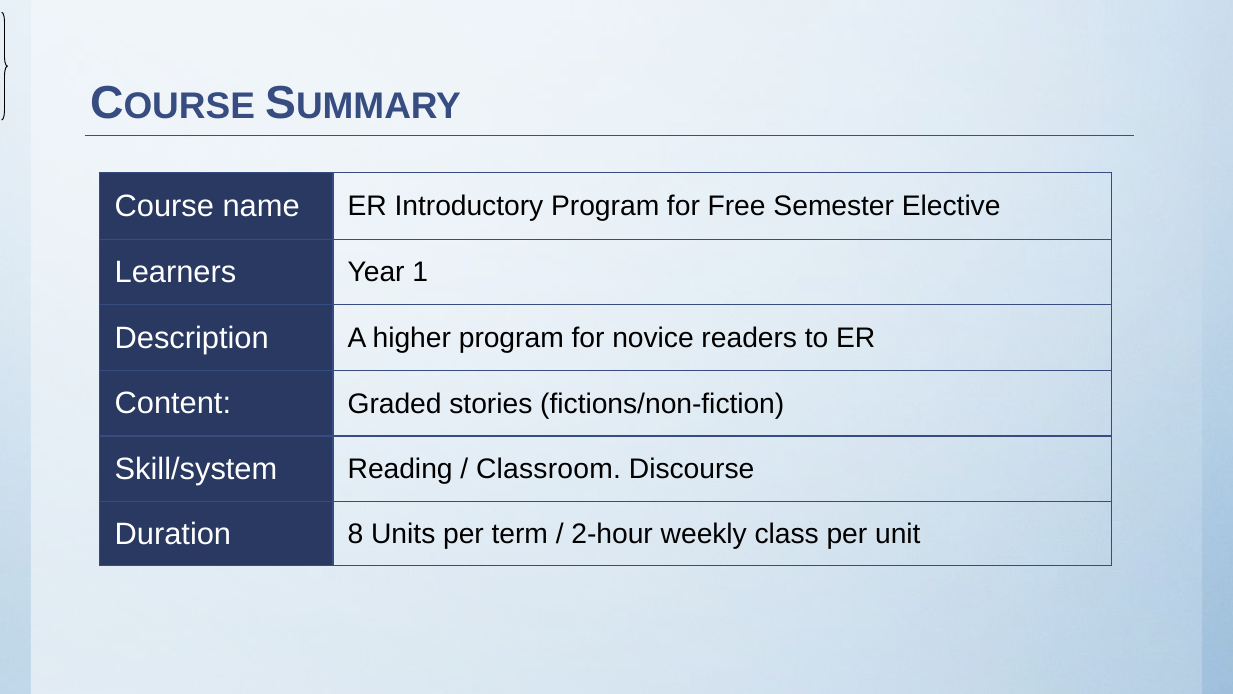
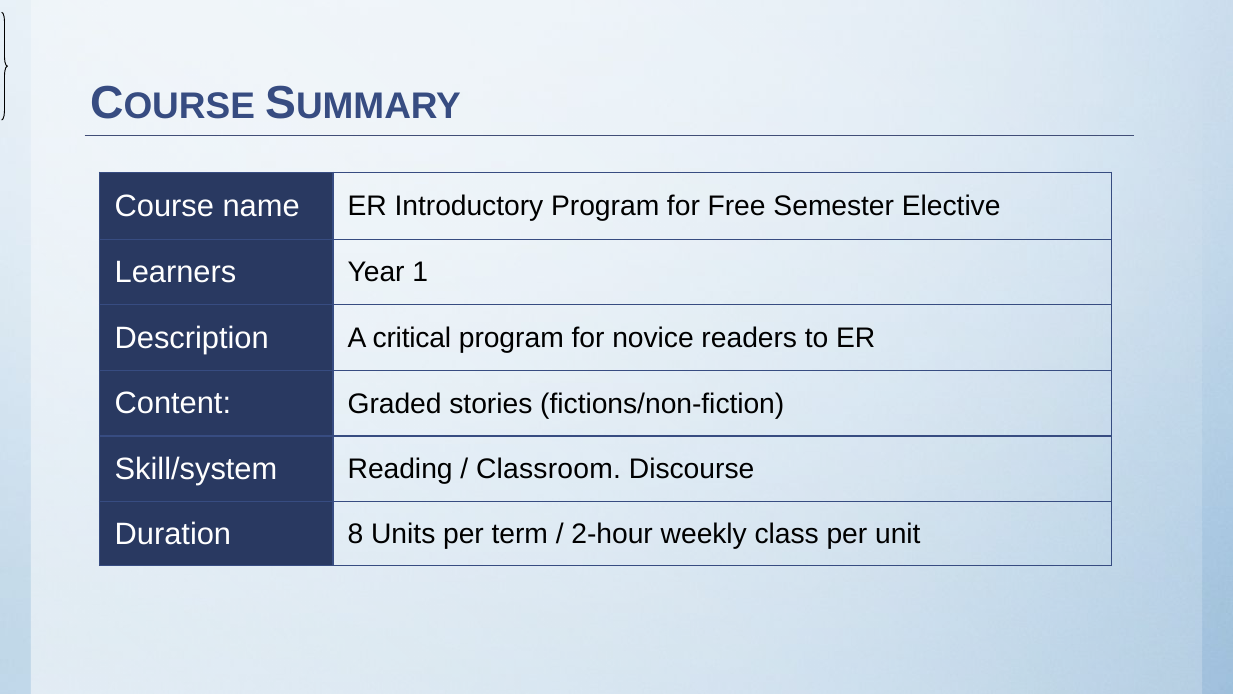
higher: higher -> critical (412, 338)
